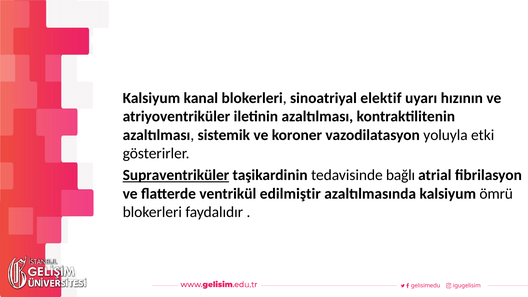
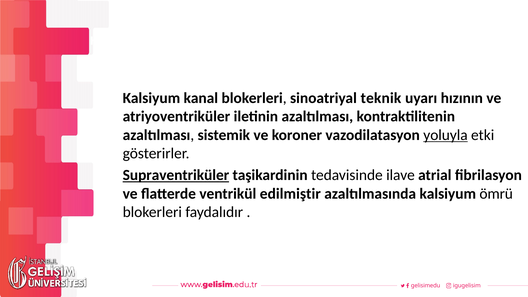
elektif: elektif -> teknik (381, 98)
yoluyla underline: none -> present (445, 135)
bağlı: bağlı -> ilave (400, 175)
